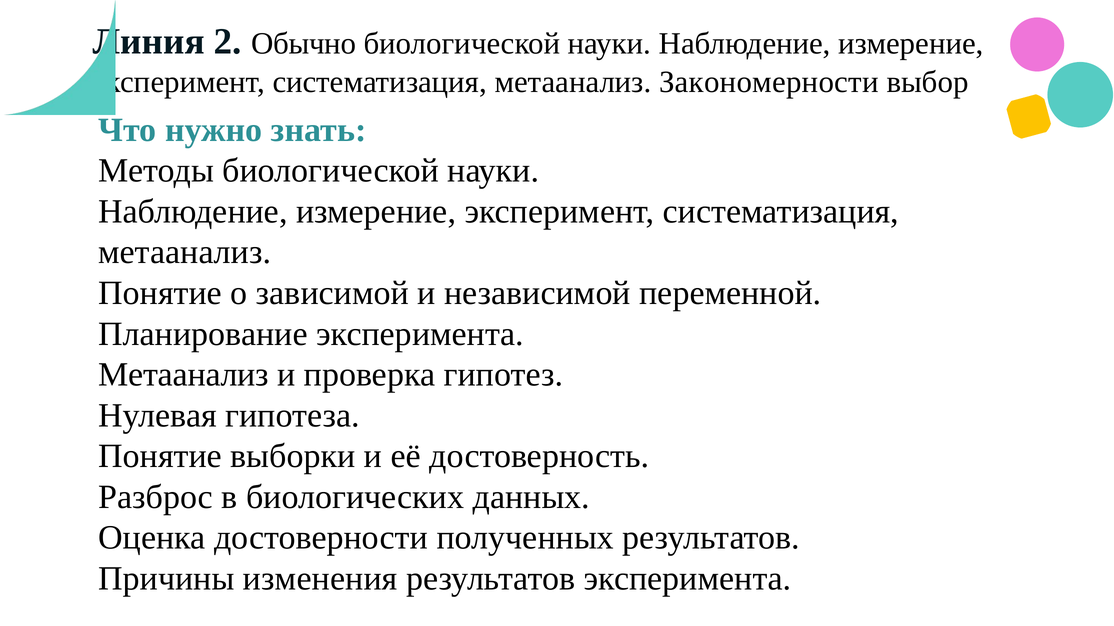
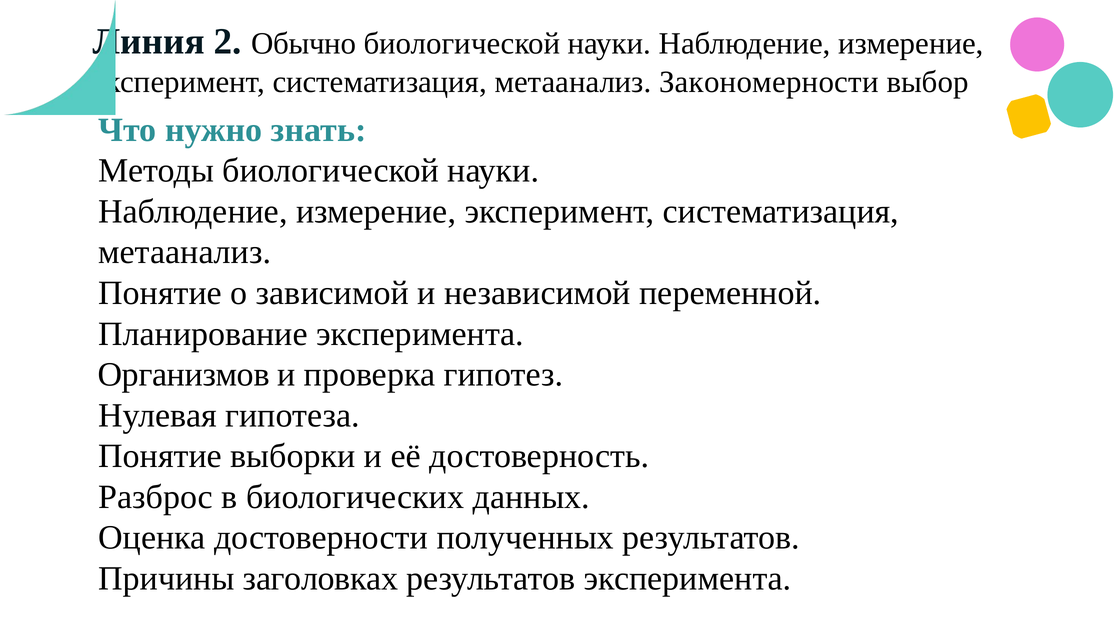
Метаанализ: Метаанализ -> Организмов (184, 375)
изменения: изменения -> заголовках (321, 579)
